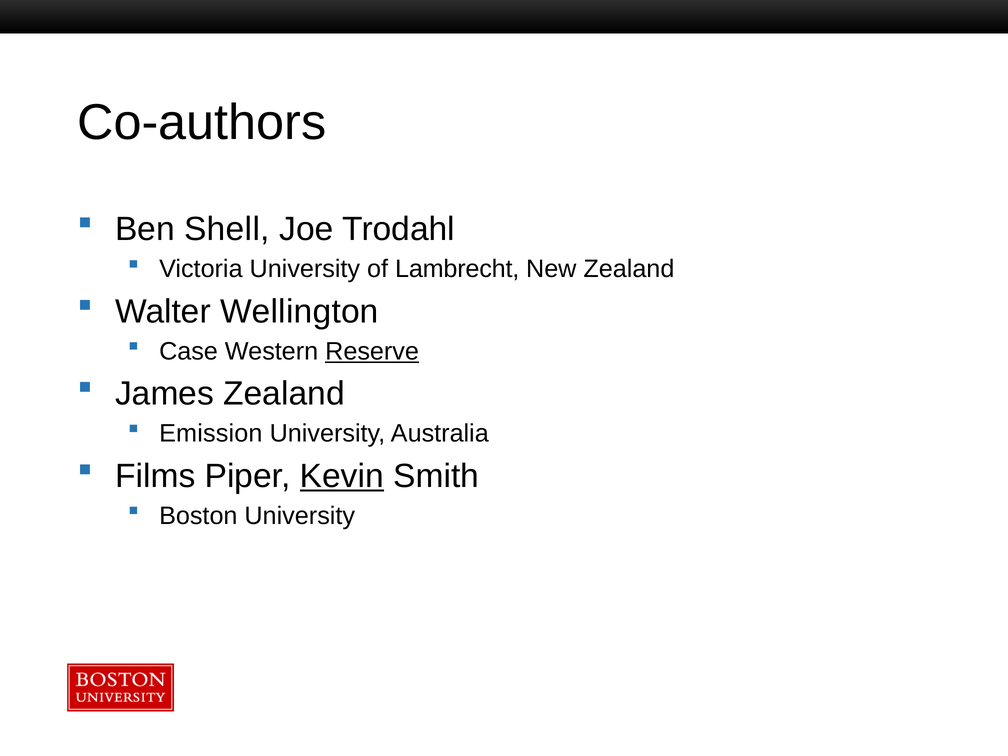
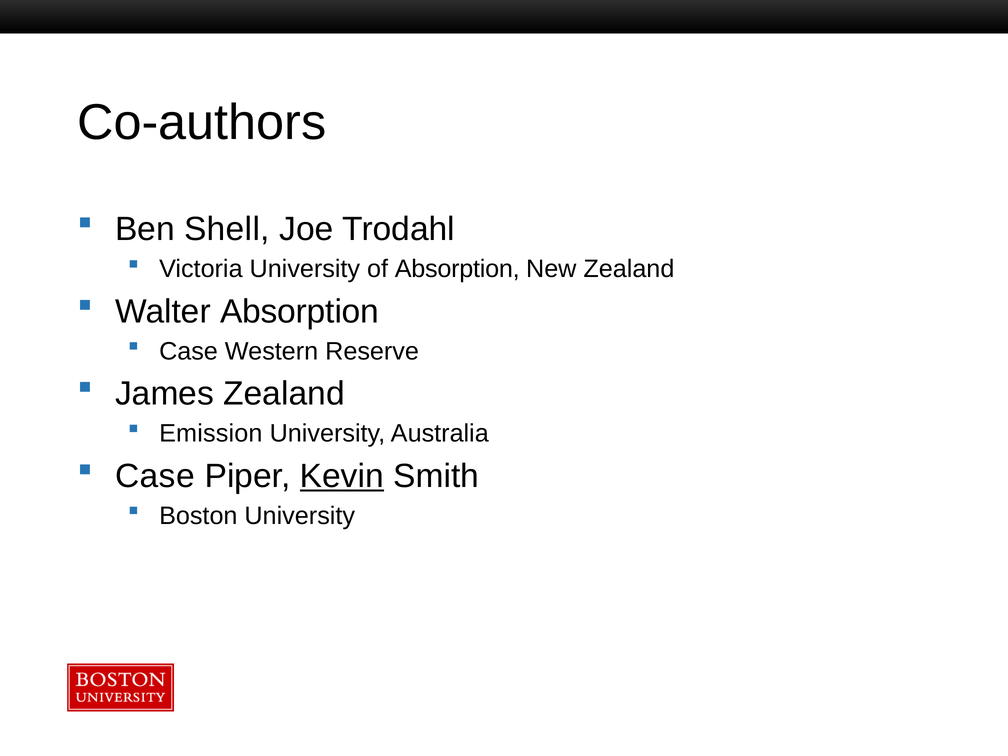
of Lambrecht: Lambrecht -> Absorption (457, 269)
Walter Wellington: Wellington -> Absorption (300, 311)
Reserve underline: present -> none (372, 351)
Films: Films -> Case (155, 476)
